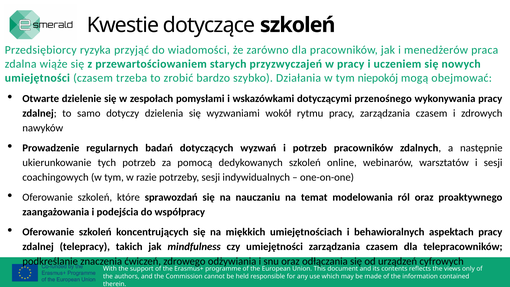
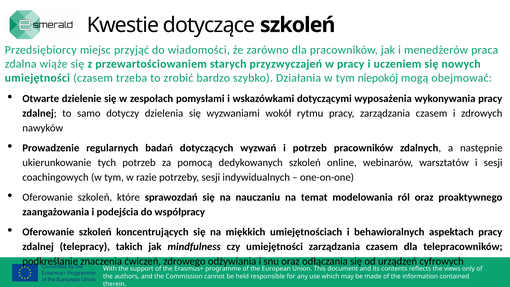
ryzyka: ryzyka -> miejsc (95, 50)
przenośnego: przenośnego -> wyposażenia (383, 99)
